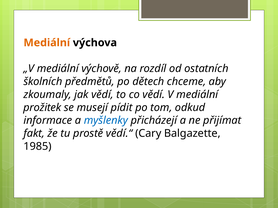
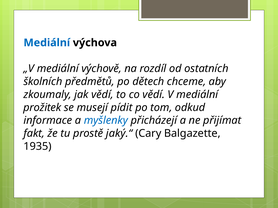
Mediální colour: orange -> blue (47, 43)
vědí.“: vědí.“ -> jaký.“ (119, 134)
1985: 1985 -> 1935 (37, 147)
